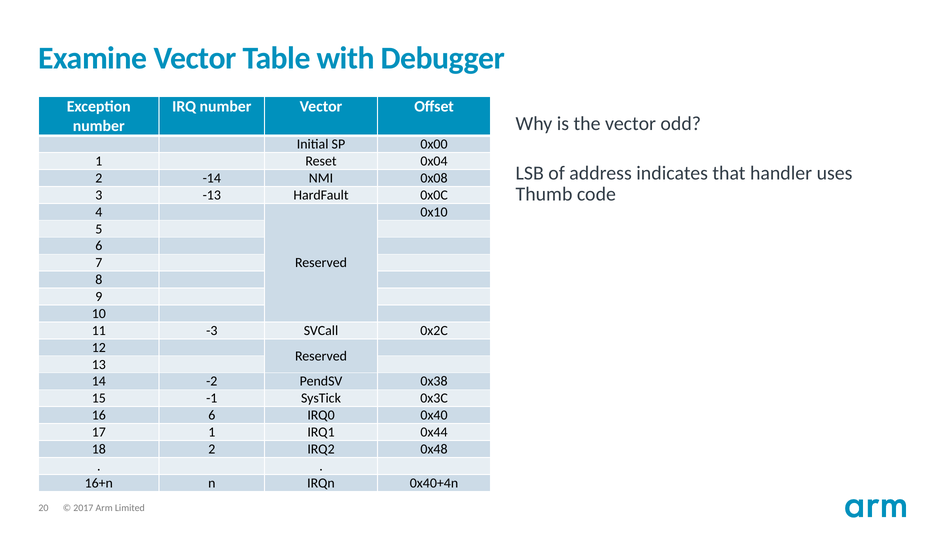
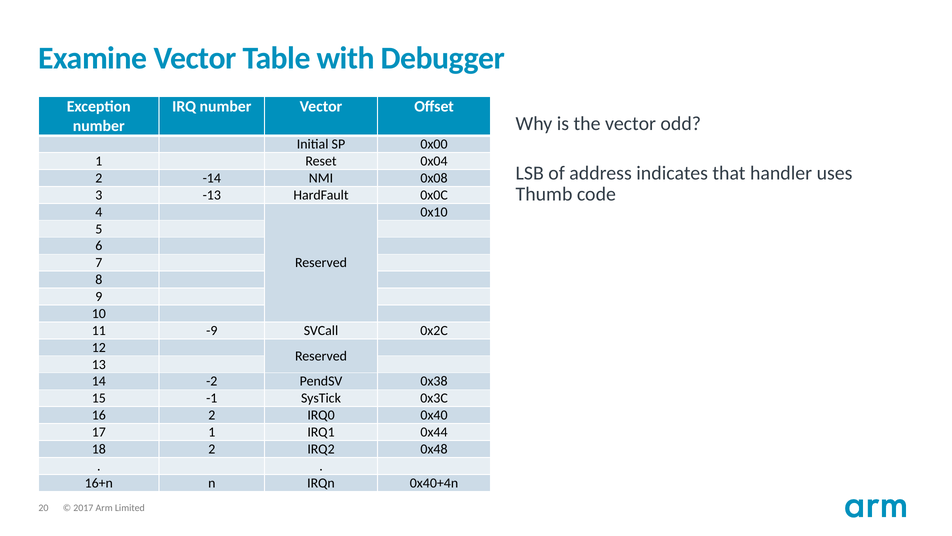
-3: -3 -> -9 (212, 330)
16 6: 6 -> 2 (212, 415)
